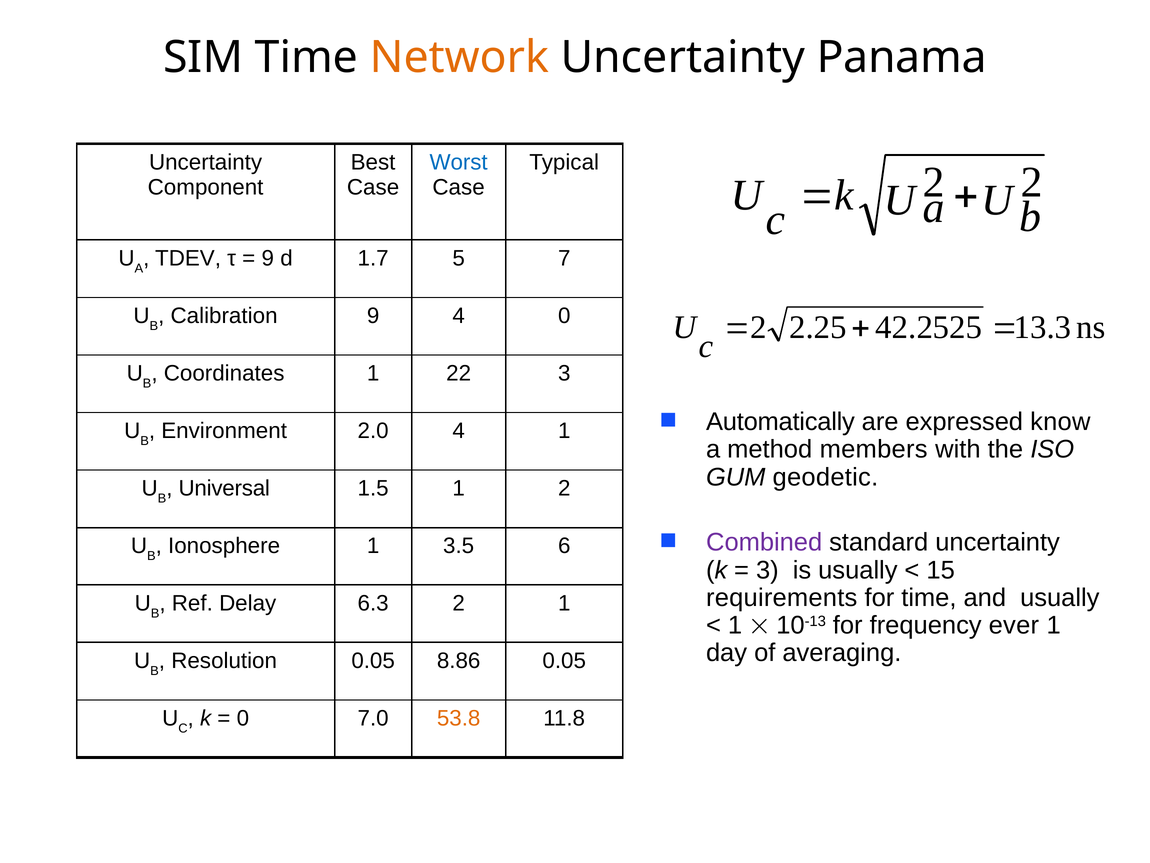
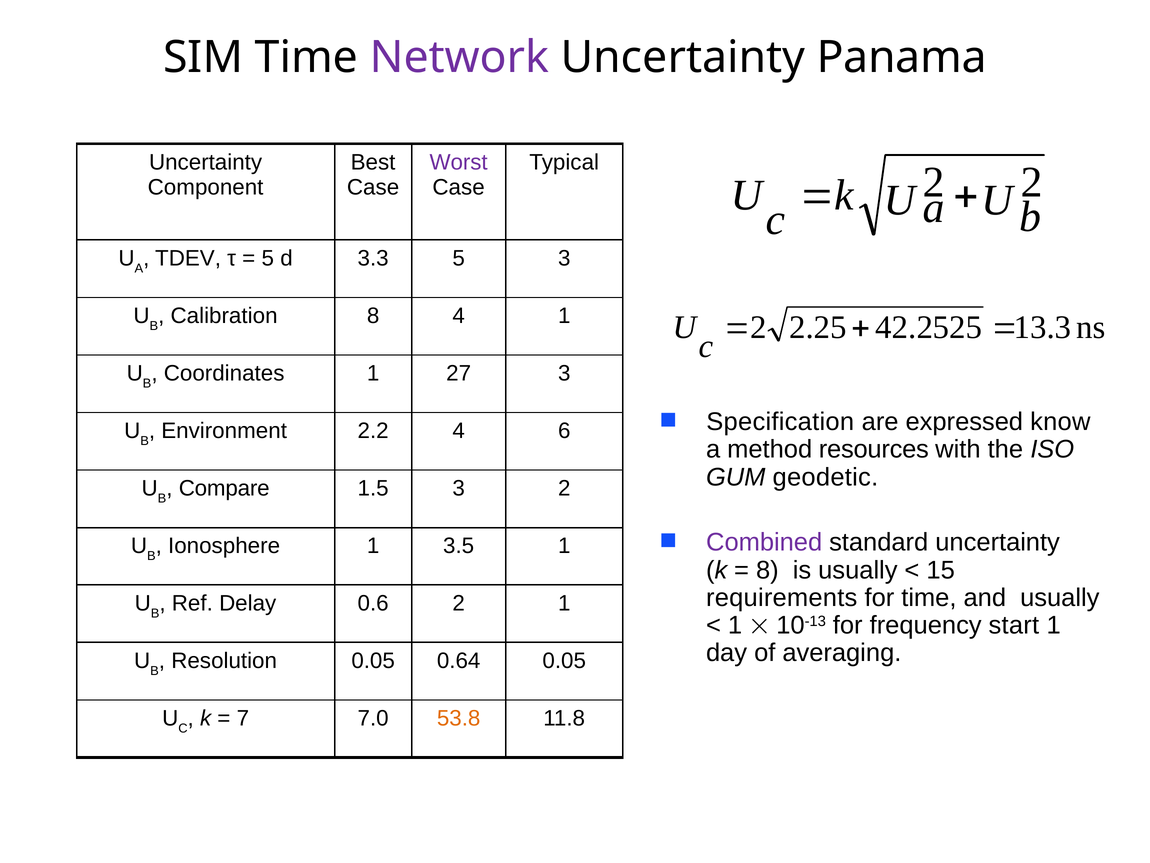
Network colour: orange -> purple (459, 58)
Worst colour: blue -> purple (459, 162)
9: 9 -> 5 (268, 258)
1.7: 1.7 -> 3.3 (373, 258)
5 7: 7 -> 3 (564, 258)
Calibration 9: 9 -> 8 (373, 316)
4 0: 0 -> 1 (564, 316)
22: 22 -> 27 (459, 373)
Automatically: Automatically -> Specification (780, 422)
2.0: 2.0 -> 2.2 (373, 431)
4 1: 1 -> 6 (564, 431)
members: members -> resources (874, 449)
Universal: Universal -> Compare (224, 488)
1.5 1: 1 -> 3 (459, 488)
3.5 6: 6 -> 1 (564, 546)
3: 3 -> 8 (767, 570)
6.3: 6.3 -> 0.6 (373, 603)
ever: ever -> start (1014, 625)
8.86: 8.86 -> 0.64 (459, 661)
0: 0 -> 7 (243, 718)
